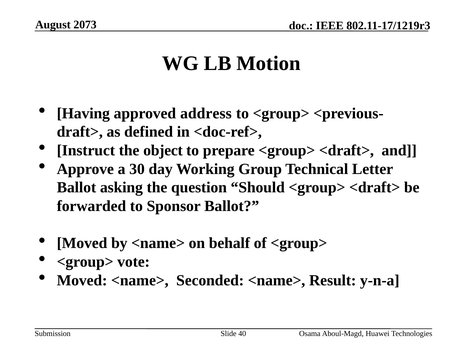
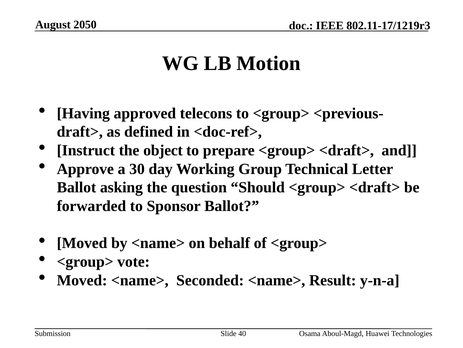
2073: 2073 -> 2050 (85, 25)
address: address -> telecons (206, 113)
